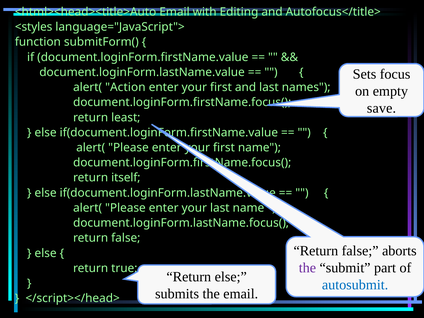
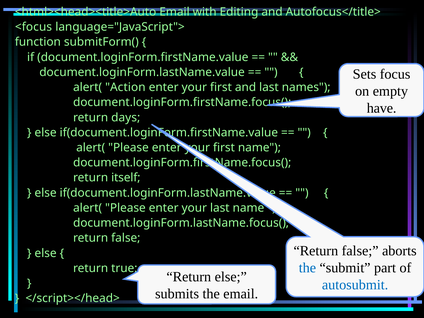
<styles: <styles -> <focus (34, 27)
save: save -> have (382, 108)
least: least -> days (126, 117)
the colour: purple -> blue (307, 268)
